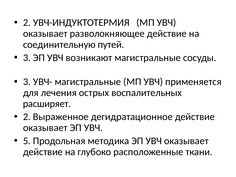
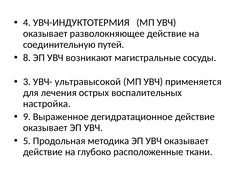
2: 2 -> 4 (27, 23)
3: 3 -> 8 (27, 58)
УВЧ- магистральные: магистральные -> ультравысокой (88, 82)
расширяет: расширяет -> настройка (47, 104)
2: 2 -> 9 (27, 117)
